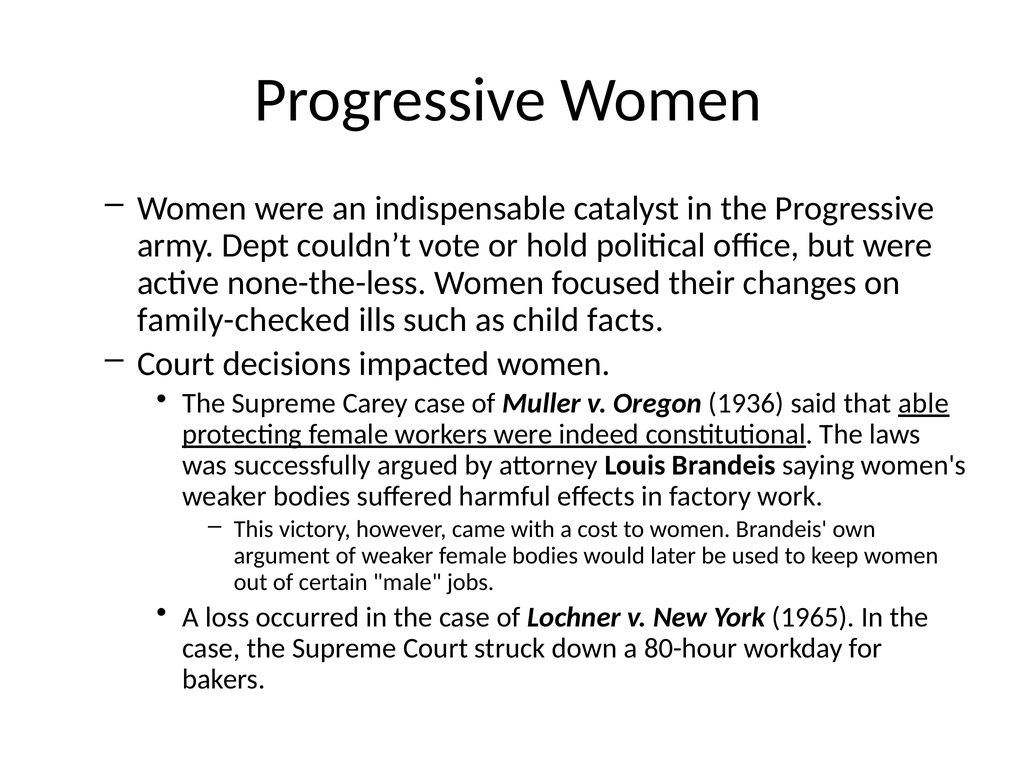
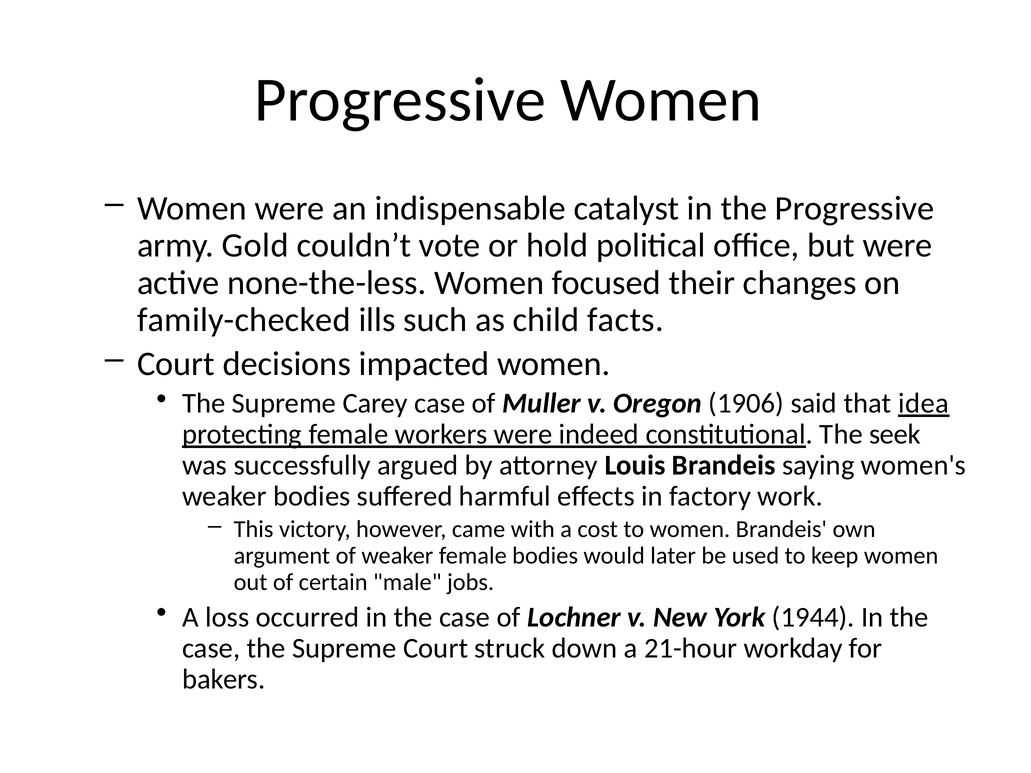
Dept: Dept -> Gold (255, 246)
1936: 1936 -> 1906 (746, 404)
able: able -> idea (924, 404)
laws: laws -> seek (895, 435)
1965: 1965 -> 1944 (813, 618)
80-hour: 80-hour -> 21-hour (691, 649)
